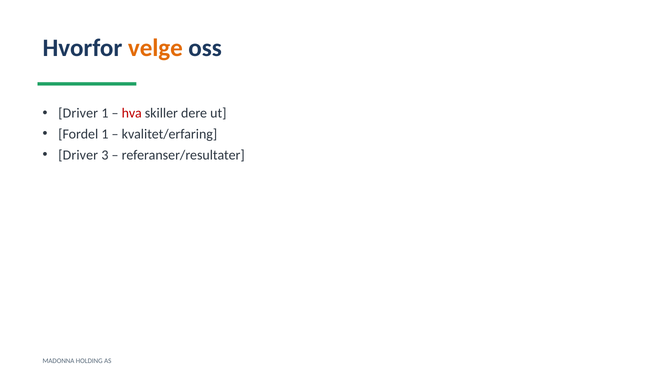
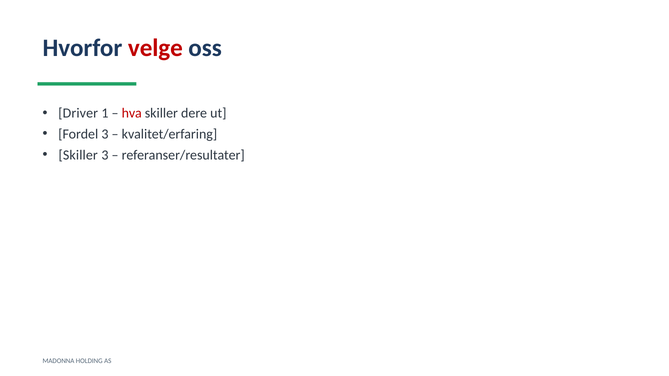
velge colour: orange -> red (155, 48)
Fordel 1: 1 -> 3 (105, 134)
Driver: Driver -> Skiller (78, 155)
